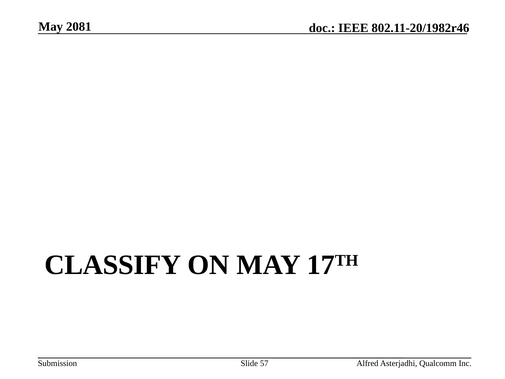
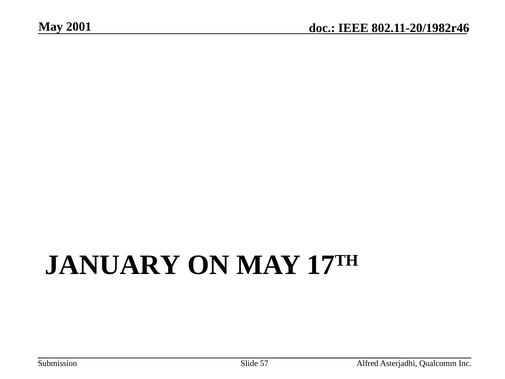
2081: 2081 -> 2001 (79, 27)
CLASSIFY: CLASSIFY -> JANUARY (113, 265)
